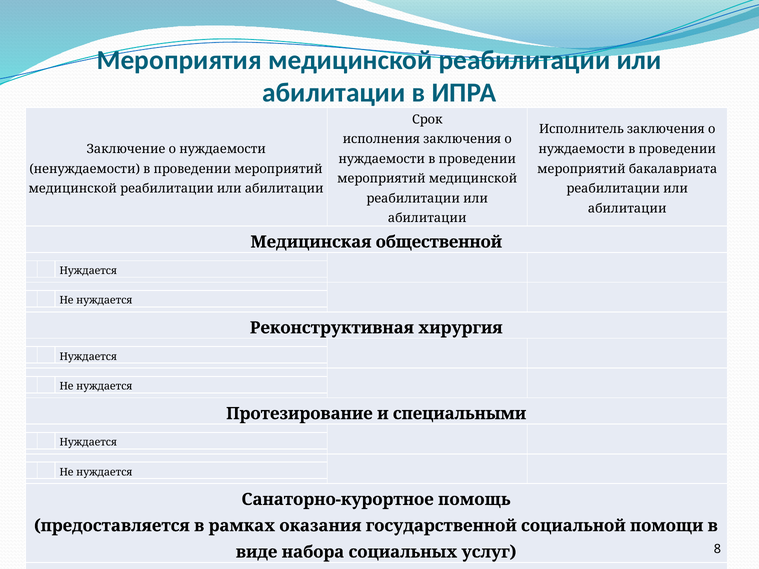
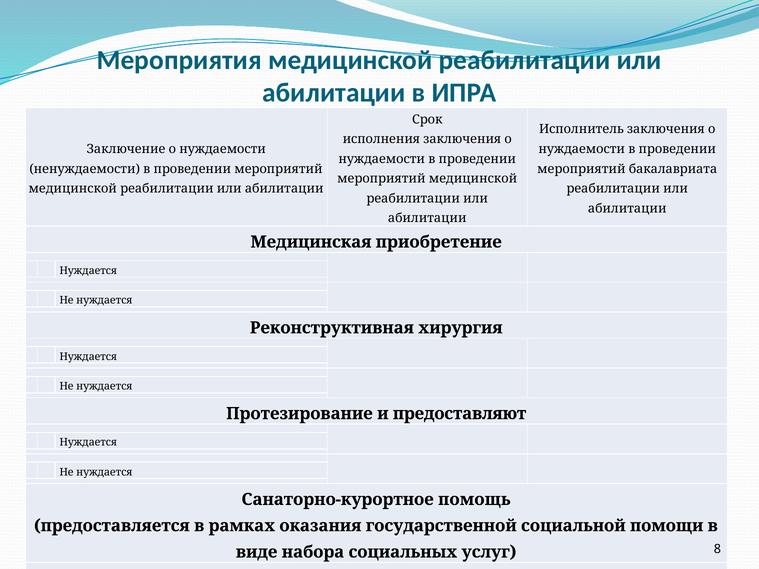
общественной: общественной -> приобретение (439, 242)
специальными: специальными -> предоставляют (460, 414)
